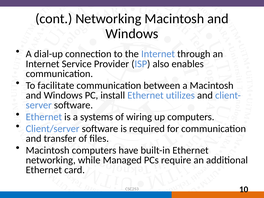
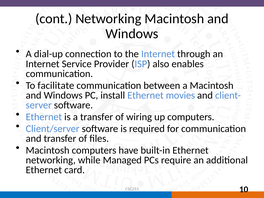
utilizes: utilizes -> movies (180, 95)
a systems: systems -> transfer (97, 117)
